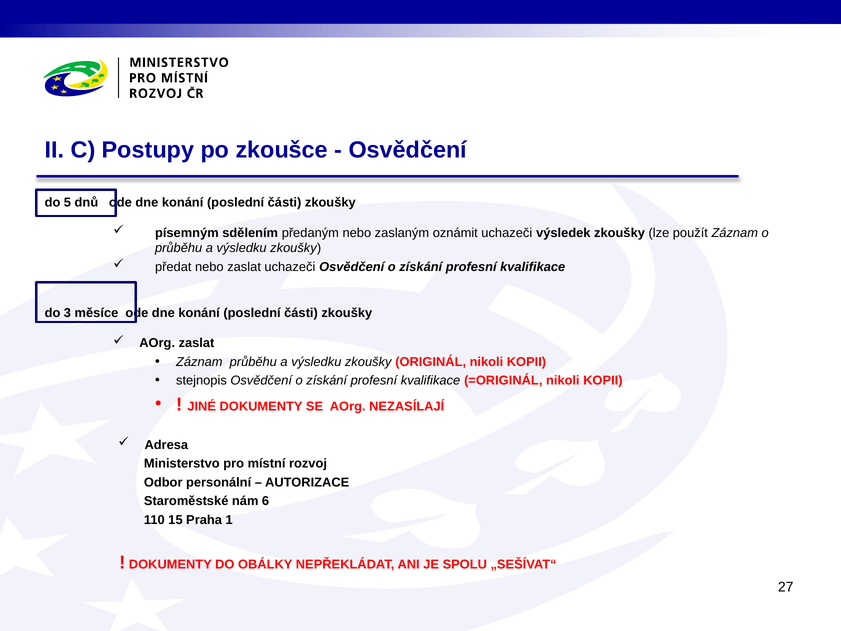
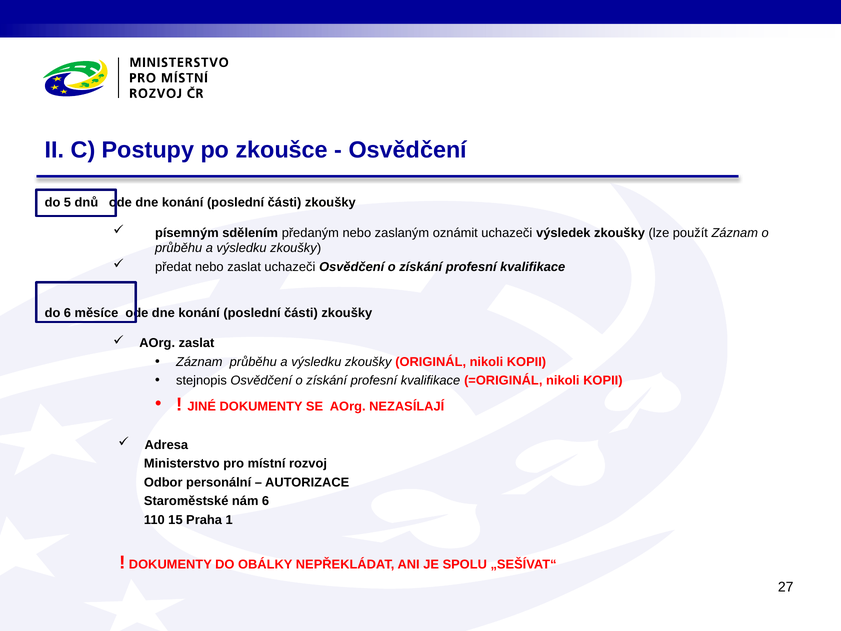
do 3: 3 -> 6 (67, 313)
